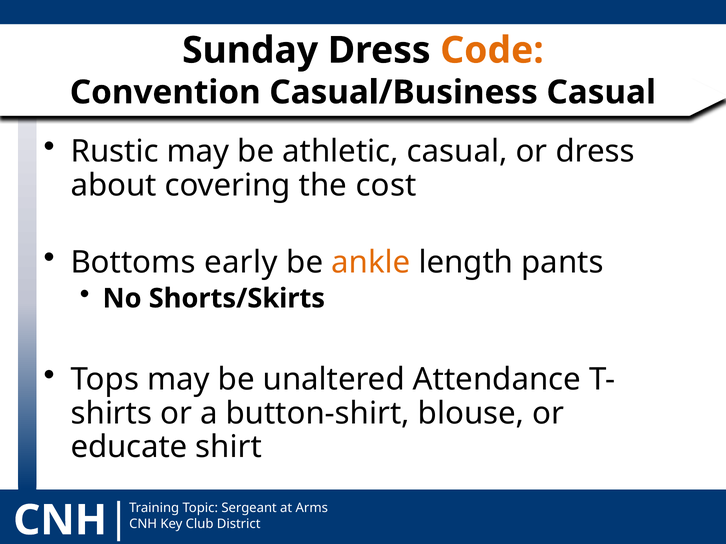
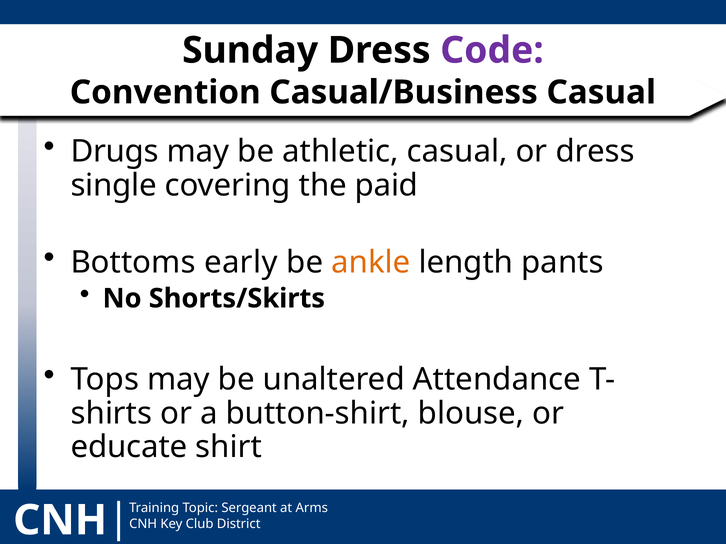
Code colour: orange -> purple (492, 50)
Rustic: Rustic -> Drugs (115, 152)
about: about -> single (114, 185)
cost: cost -> paid (386, 185)
